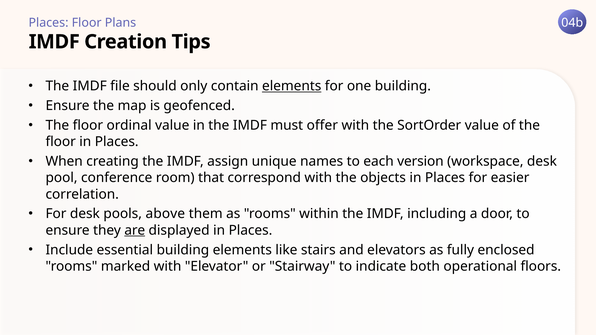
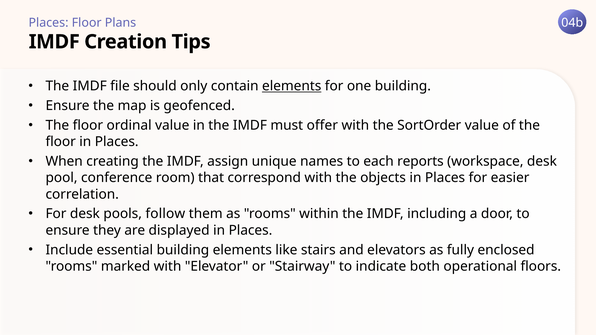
version: version -> reports (420, 162)
above: above -> follow (165, 214)
are underline: present -> none (135, 230)
